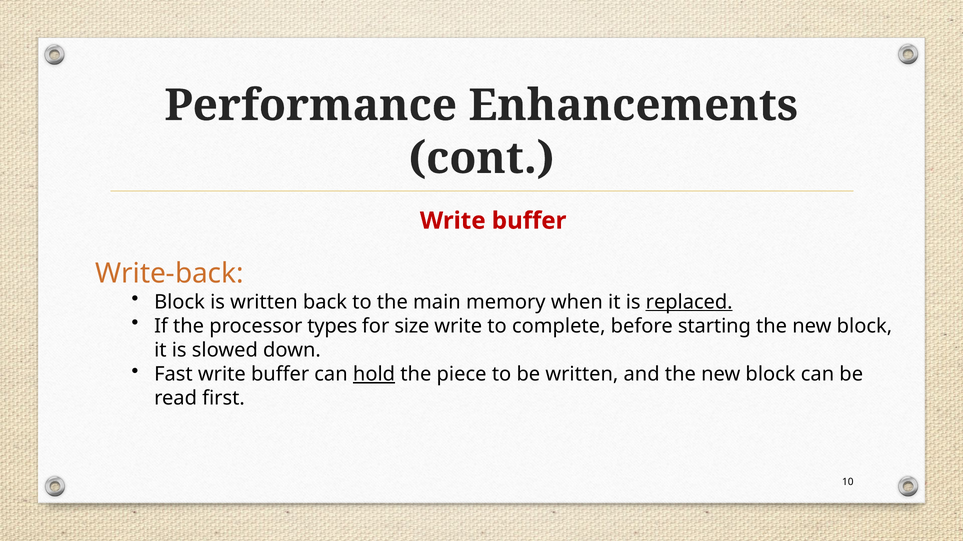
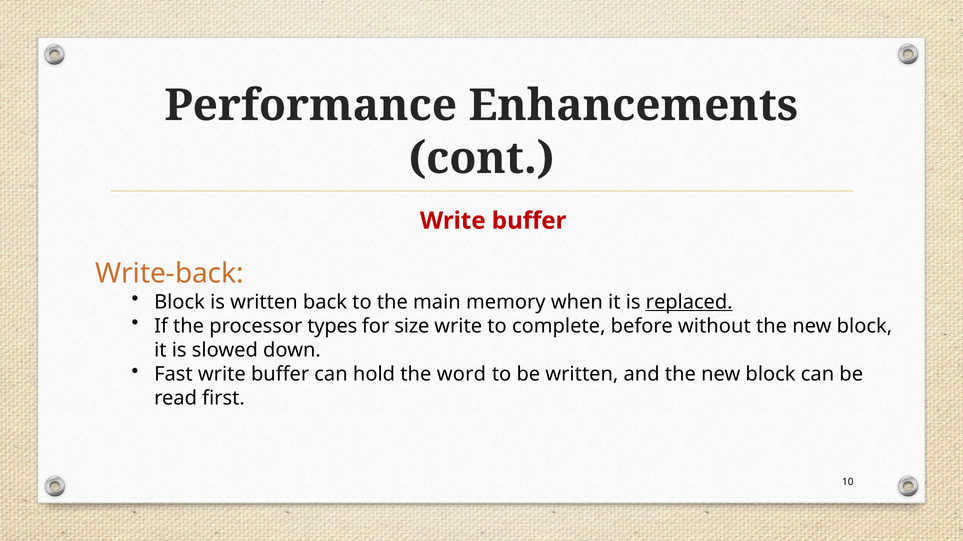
starting: starting -> without (714, 326)
hold underline: present -> none (374, 375)
piece: piece -> word (461, 375)
